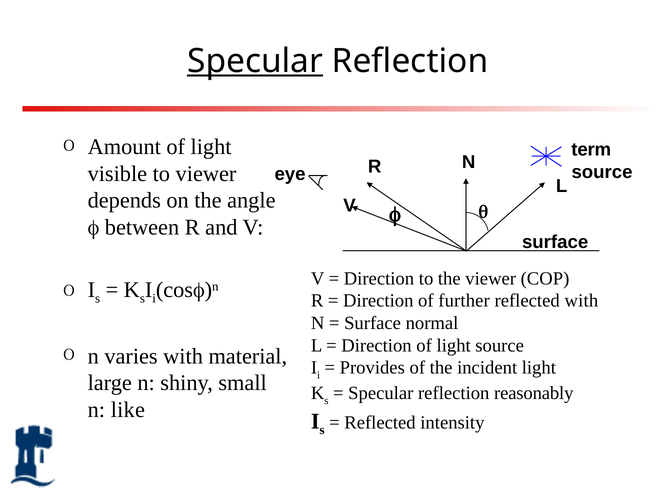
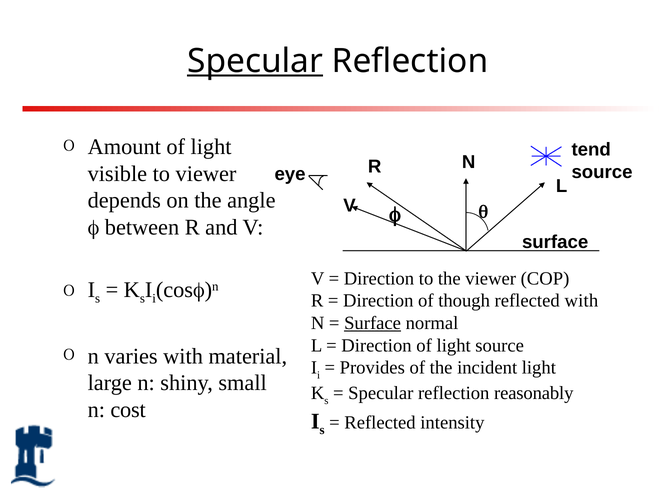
term: term -> tend (591, 150)
further: further -> though (464, 300)
Surface underline: none -> present (373, 323)
like: like -> cost (128, 409)
